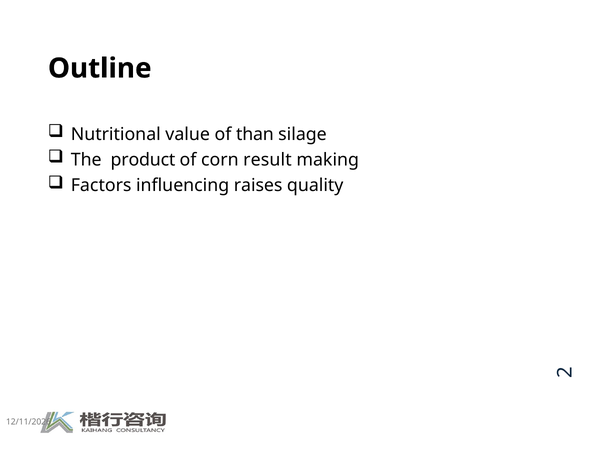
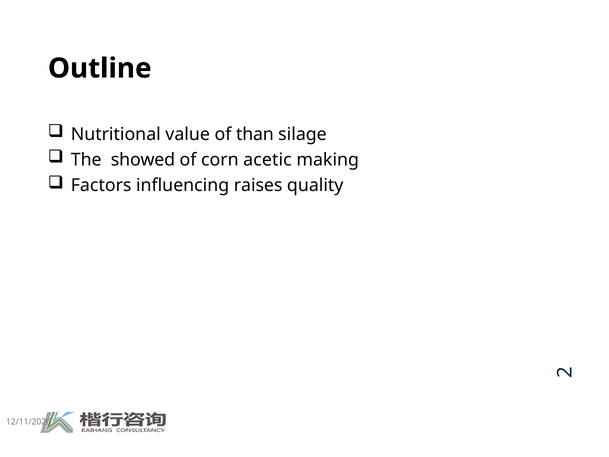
product: product -> showed (143, 160)
result: result -> acetic (267, 160)
